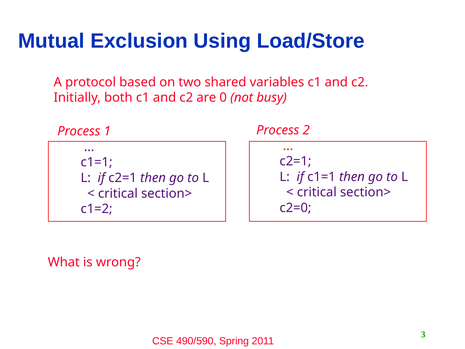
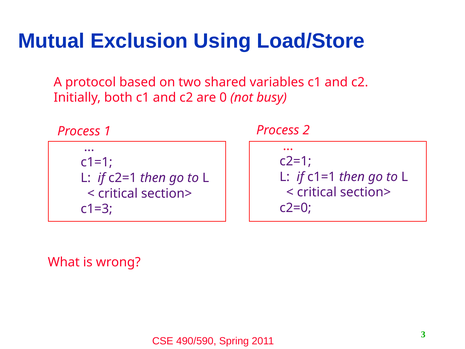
c1=2: c1=2 -> c1=3 (97, 209)
